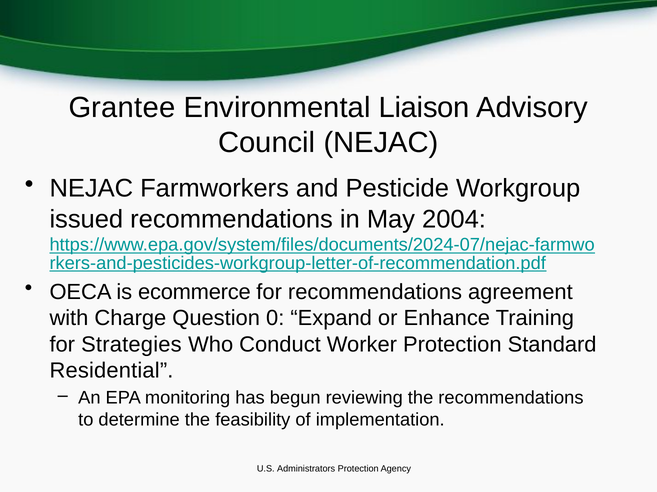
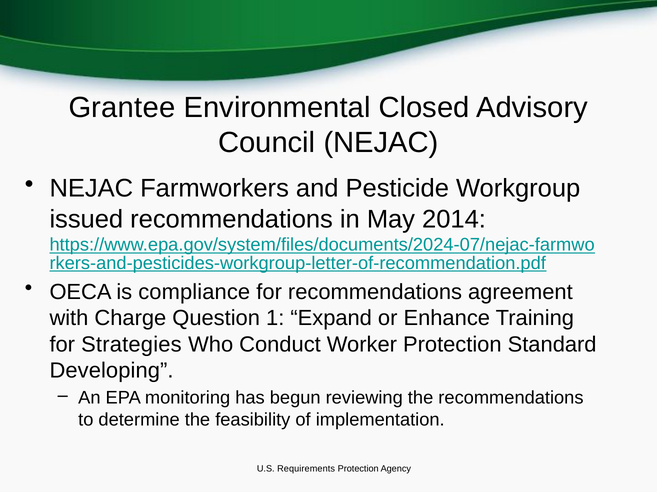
Liaison: Liaison -> Closed (424, 108)
2004: 2004 -> 2014 (454, 219)
ecommerce: ecommerce -> compliance (194, 292)
0: 0 -> 1 (275, 319)
Residential: Residential -> Developing (112, 371)
Administrators: Administrators -> Requirements (306, 469)
